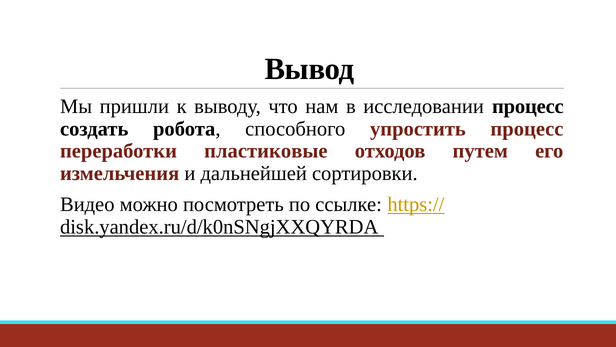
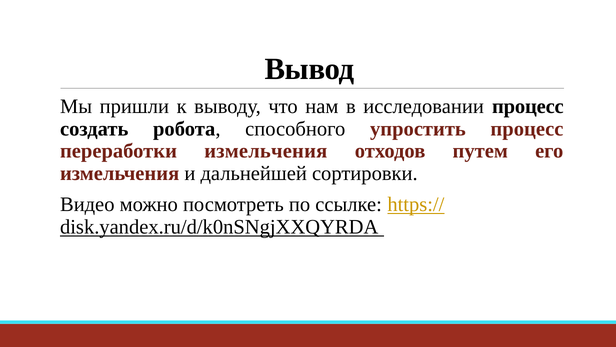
переработки пластиковые: пластиковые -> измельчения (266, 151)
